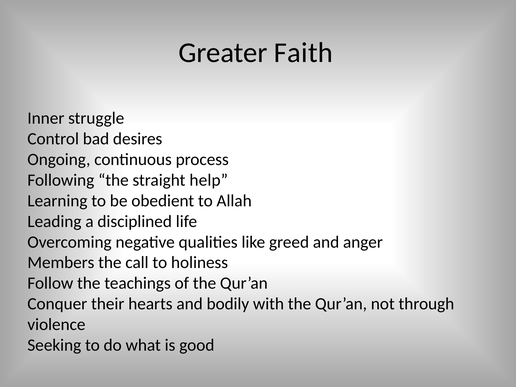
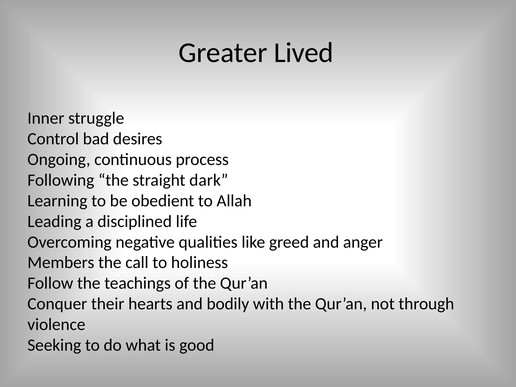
Faith: Faith -> Lived (304, 53)
help: help -> dark (209, 180)
